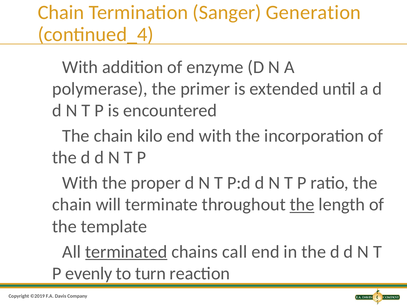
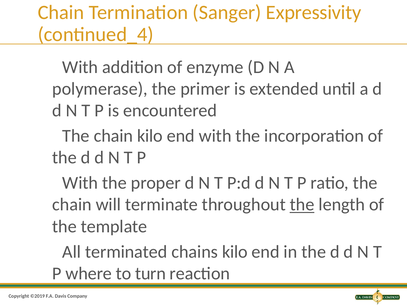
Generation: Generation -> Expressivity (314, 12)
terminated underline: present -> none (126, 252)
chains call: call -> kilo (235, 252)
evenly: evenly -> where (89, 274)
